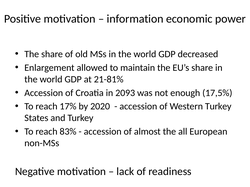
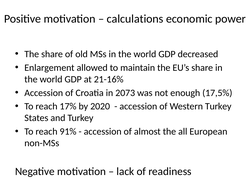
information: information -> calculations (135, 19)
21-81%: 21-81% -> 21-16% (109, 79)
2093: 2093 -> 2073 (125, 93)
83%: 83% -> 91% (68, 132)
